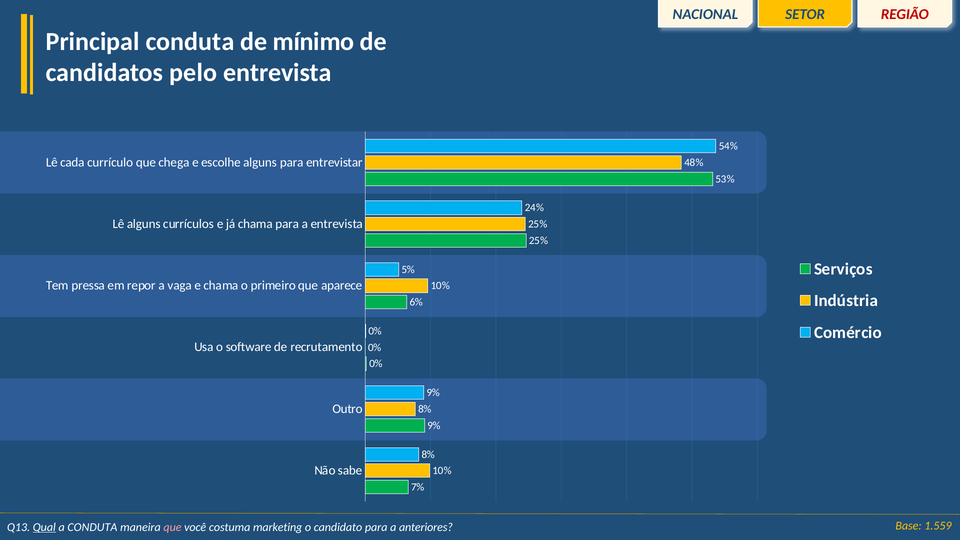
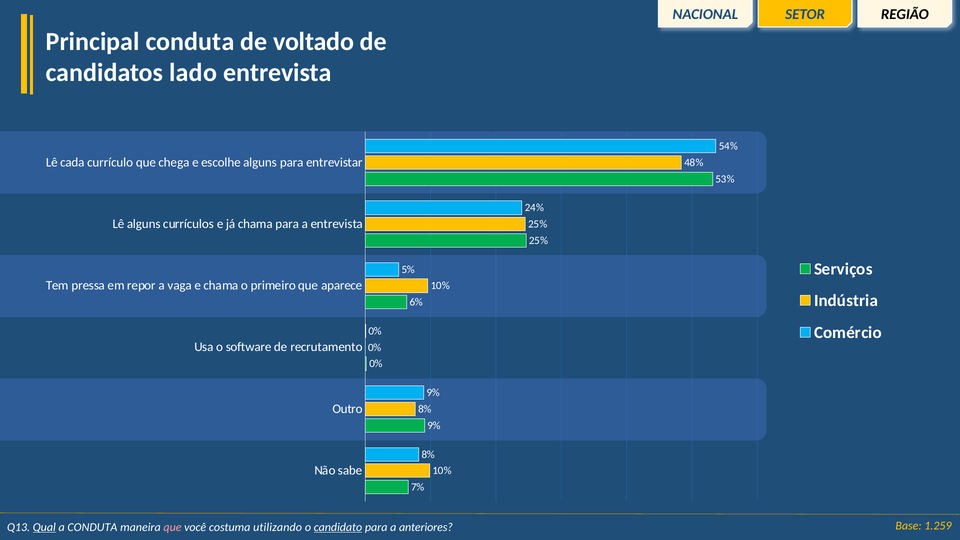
REGIÃO colour: red -> black (905, 14)
mínimo: mínimo -> voltado (314, 42)
pelo: pelo -> lado (193, 73)
marketing: marketing -> utilizando (278, 527)
candidato underline: none -> present (338, 527)
1.559: 1.559 -> 1.259 (938, 526)
